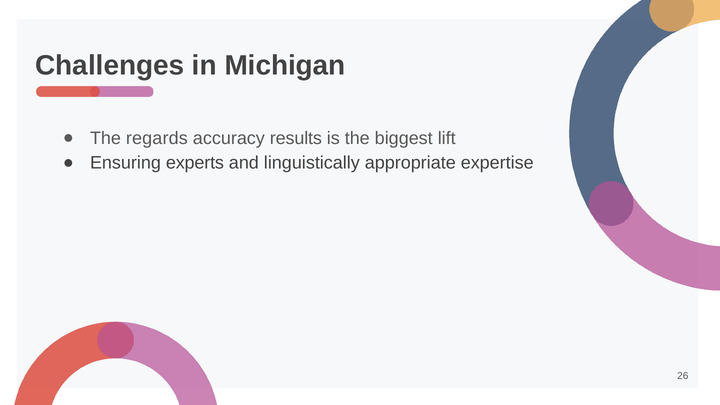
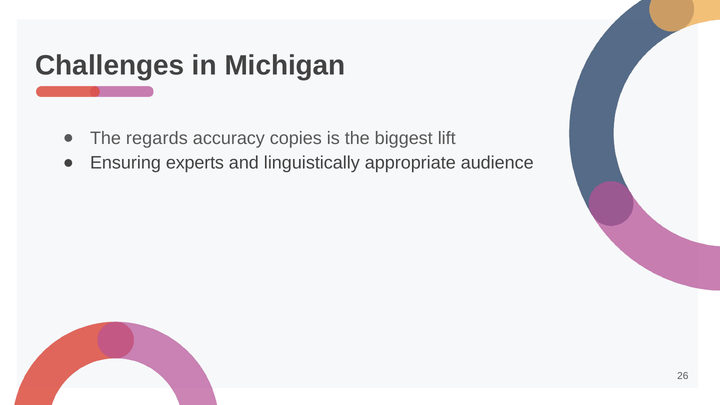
results: results -> copies (296, 138)
expertise: expertise -> audience (497, 163)
